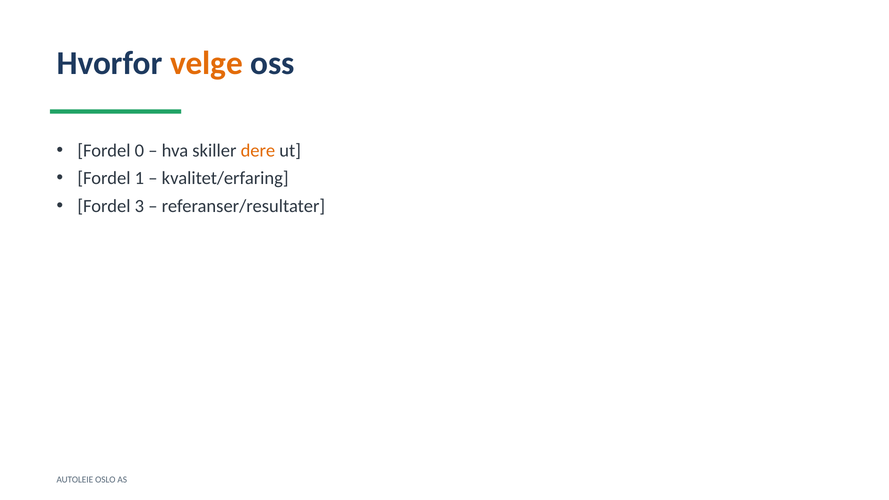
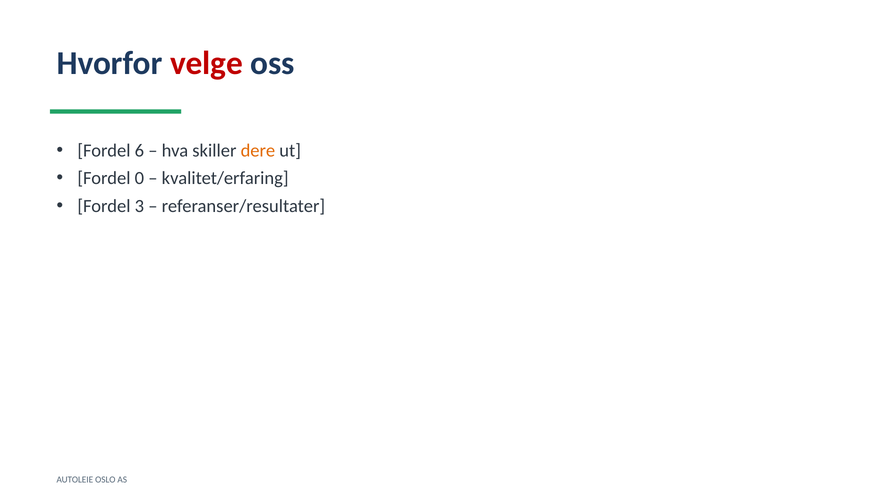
velge colour: orange -> red (206, 63)
0: 0 -> 6 (139, 151)
1: 1 -> 0 (139, 178)
